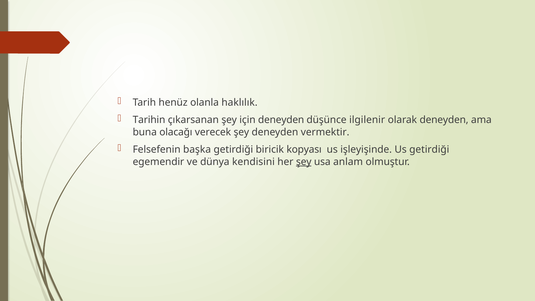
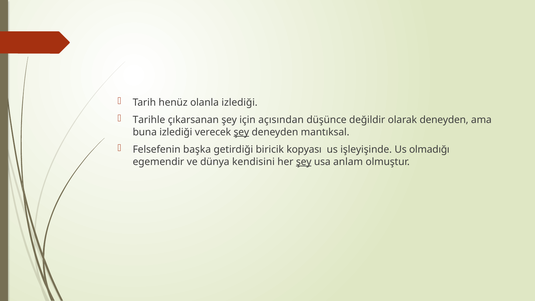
olanla haklılık: haklılık -> izlediği (240, 102)
Tarihin: Tarihin -> Tarihle (149, 120)
için deneyden: deneyden -> açısından (281, 120)
ilgilenir: ilgilenir -> değildir (367, 120)
buna olacağı: olacağı -> izlediği (176, 132)
şey underline: none -> present (241, 132)
vermektir: vermektir -> mantıksal (325, 132)
Us getirdiği: getirdiği -> olmadığı (429, 150)
